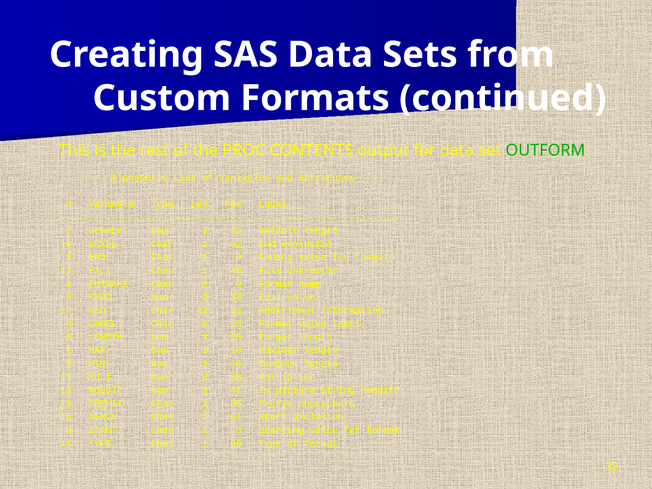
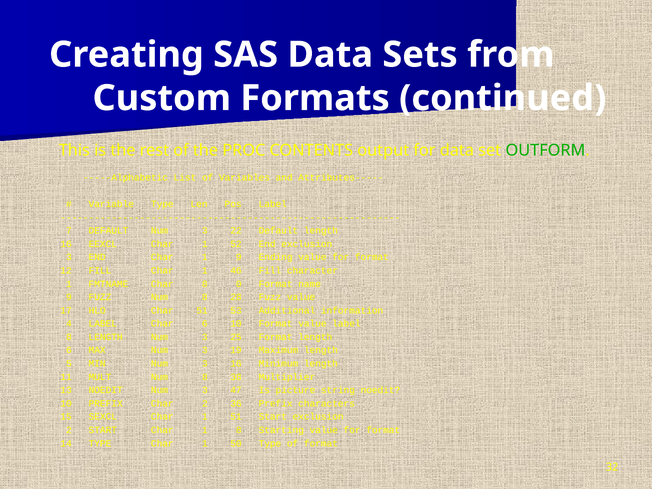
Char 23: 23 -> 51 (202, 310)
